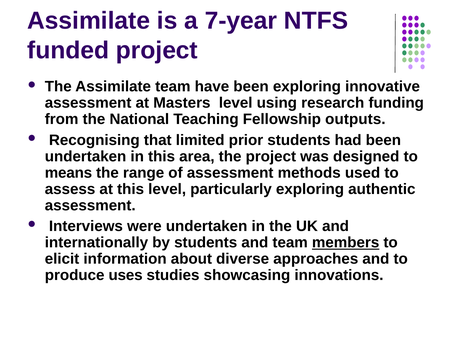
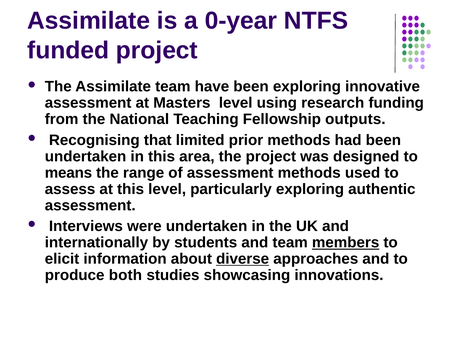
7-year: 7-year -> 0-year (241, 21)
prior students: students -> methods (299, 140)
diverse underline: none -> present (243, 259)
uses: uses -> both (125, 276)
